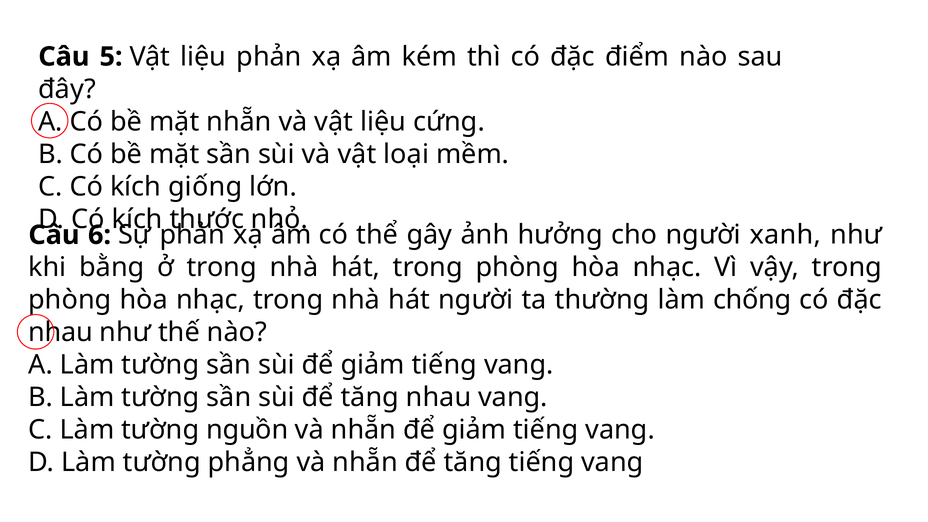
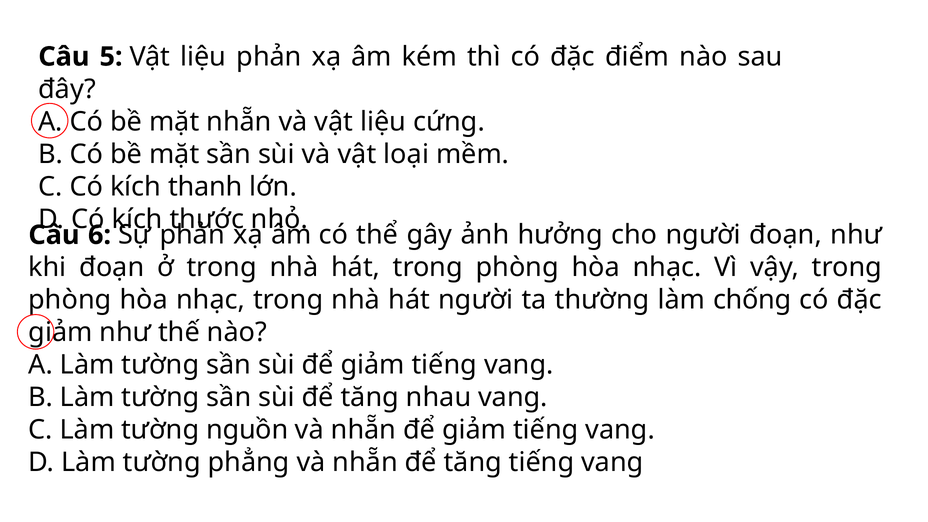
giống: giống -> thanh (205, 187)
người xanh: xanh -> đoạn (786, 235)
khi bằng: bằng -> đoạn (112, 268)
nhau: nhau -> giảm (60, 333)
